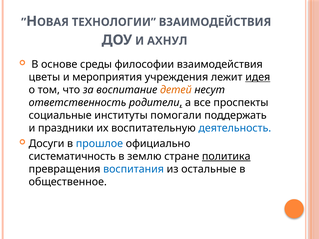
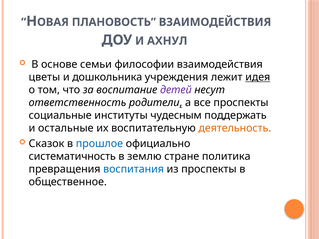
ТЕХНОЛОГИИ: ТЕХНОЛОГИИ -> ПЛАНОВОСТЬ (114, 22)
среды: среды -> семьи (96, 65)
мероприятия: мероприятия -> дошкольника (107, 77)
детей colour: orange -> purple (176, 90)
помогали: помогали -> чудесным (176, 116)
праздники: праздники -> остальные (66, 128)
деятельность colour: blue -> orange (235, 128)
Досуги: Досуги -> Сказок (46, 144)
политика underline: present -> none (226, 157)
из остальные: остальные -> проспекты (209, 169)
